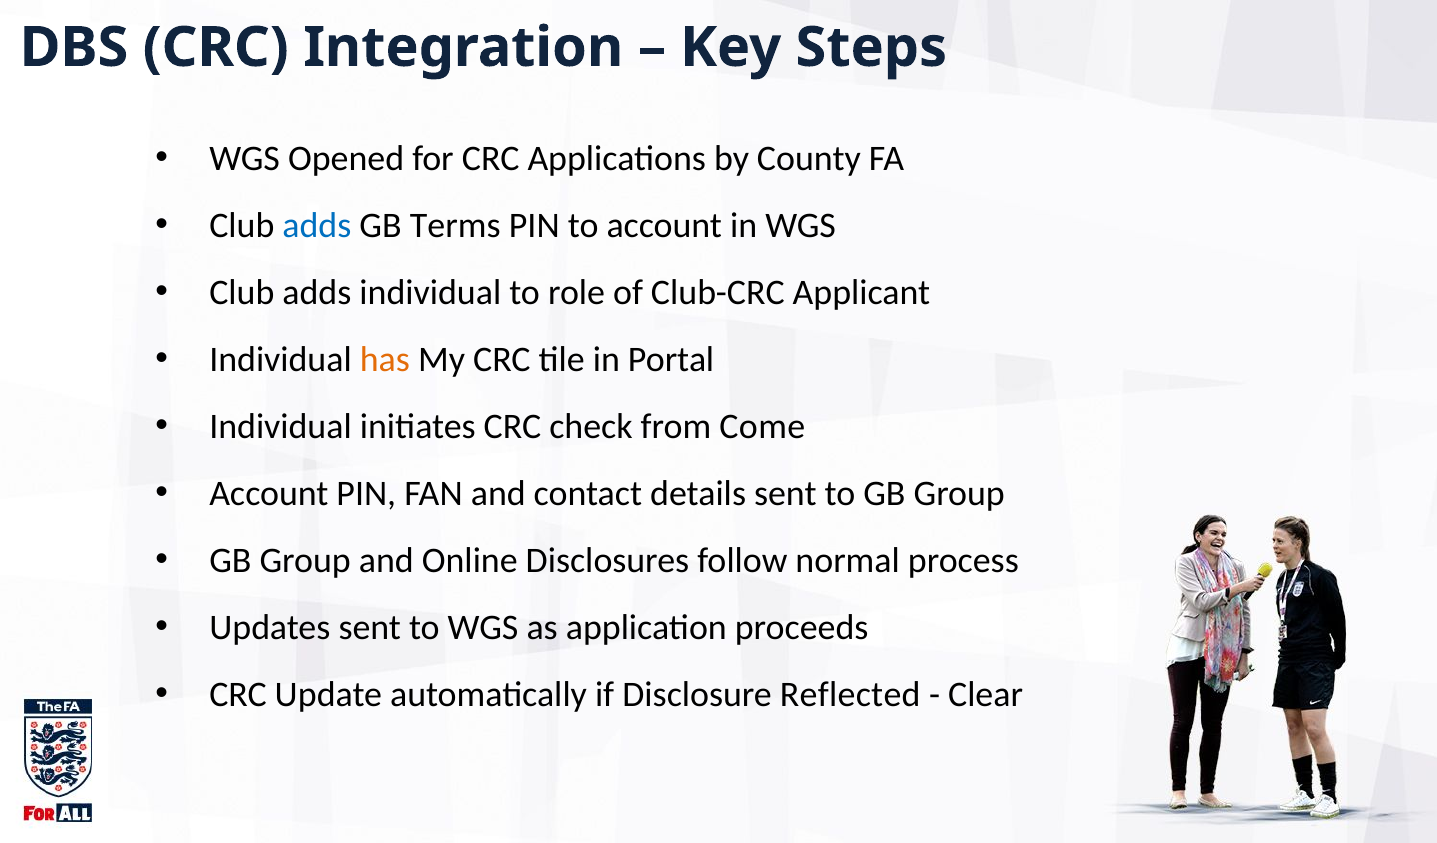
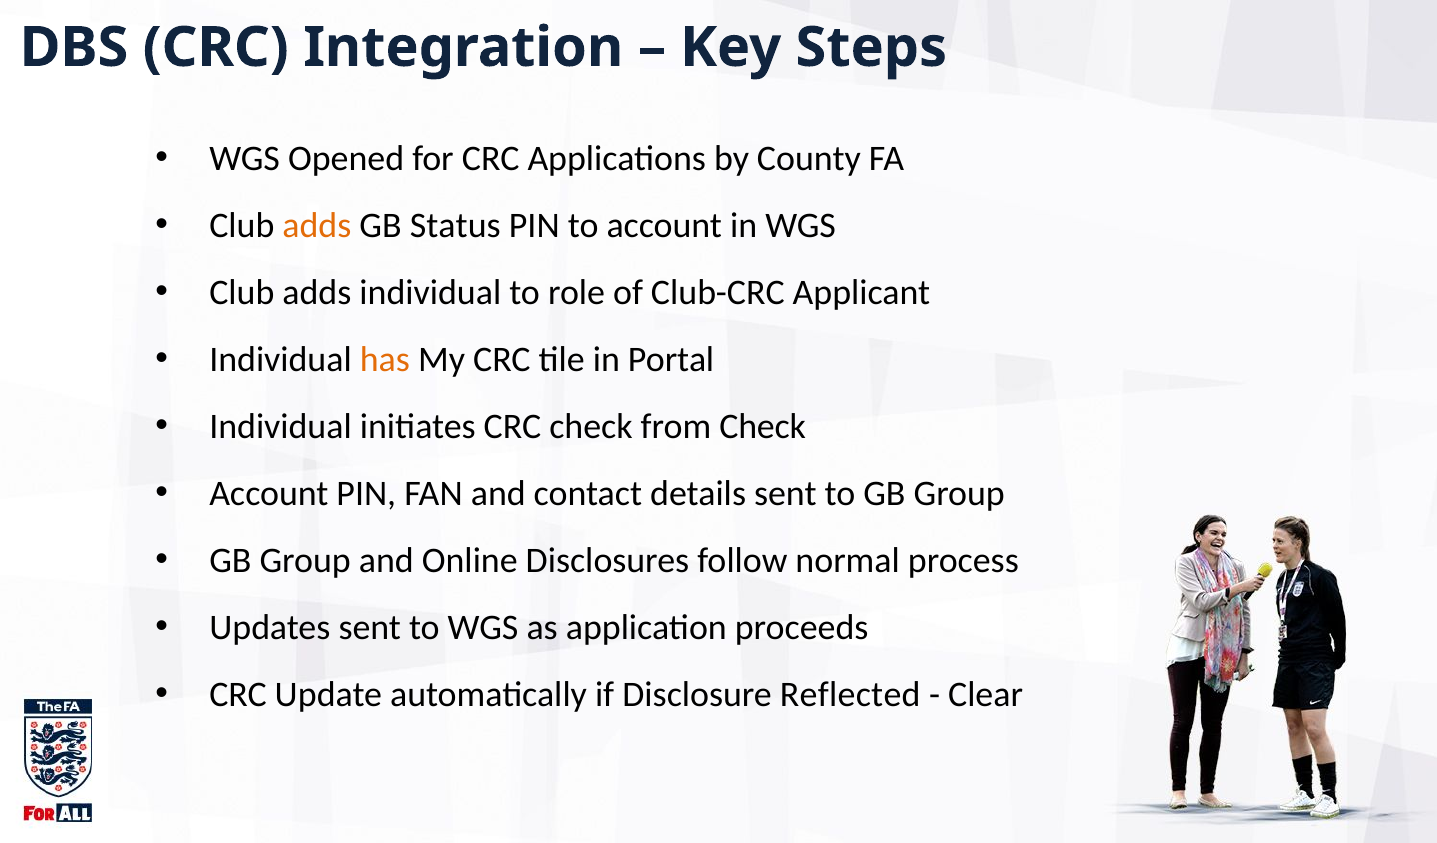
adds colour: blue -> orange (317, 226)
Terms: Terms -> Status (455, 226)
from Come: Come -> Check (763, 427)
